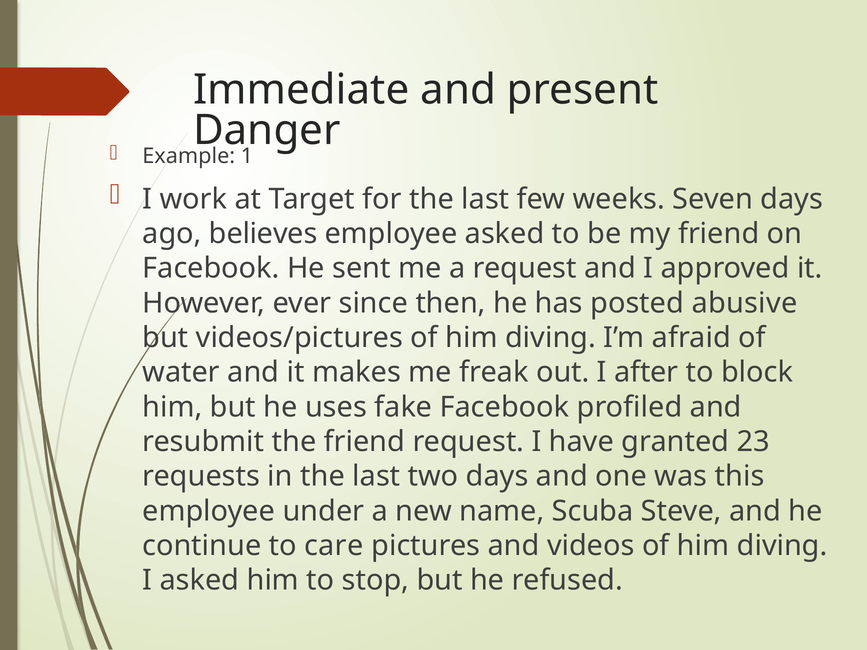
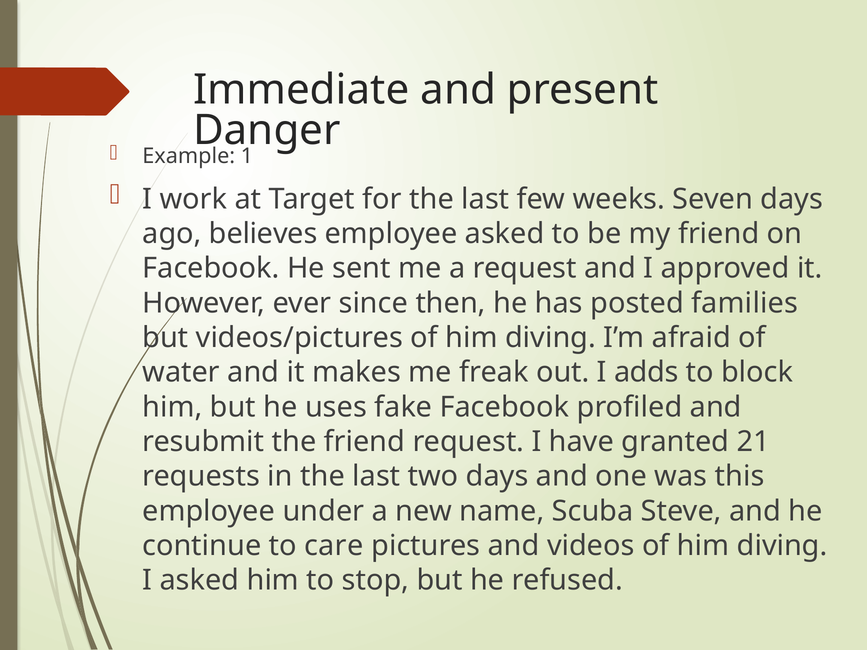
abusive: abusive -> families (745, 303)
after: after -> adds (646, 372)
23: 23 -> 21 (753, 442)
